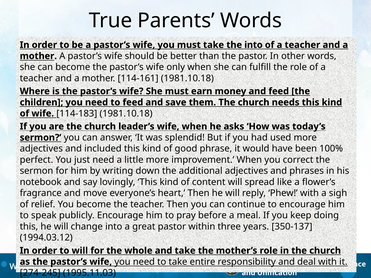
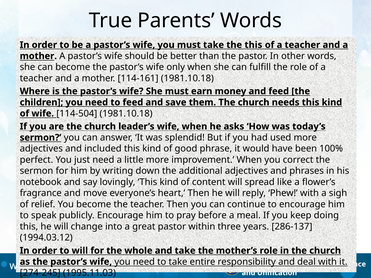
the into: into -> this (253, 45)
114-183: 114-183 -> 114-504 (77, 114)
350-137: 350-137 -> 286-137 (292, 227)
